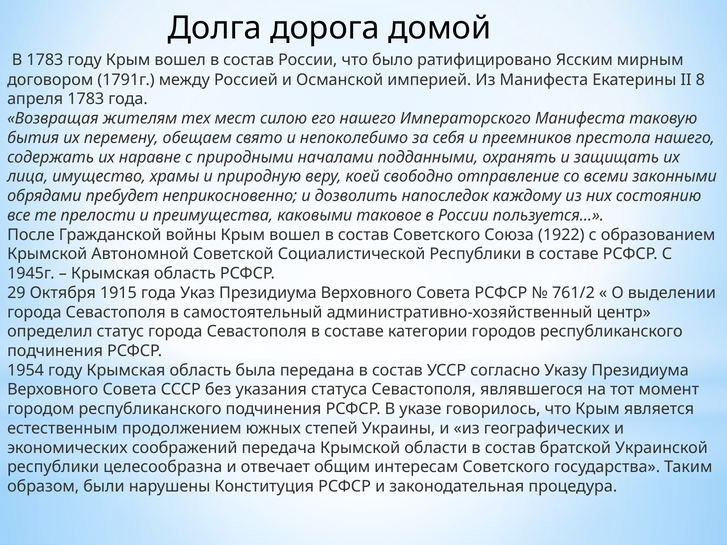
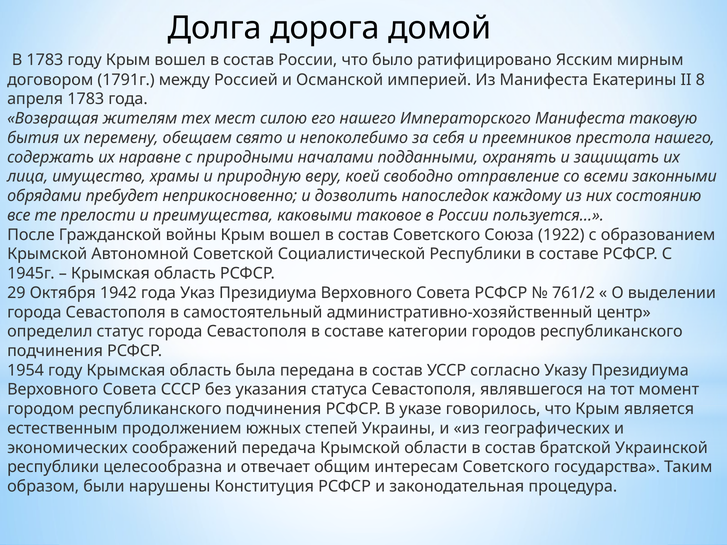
1915: 1915 -> 1942 (118, 293)
